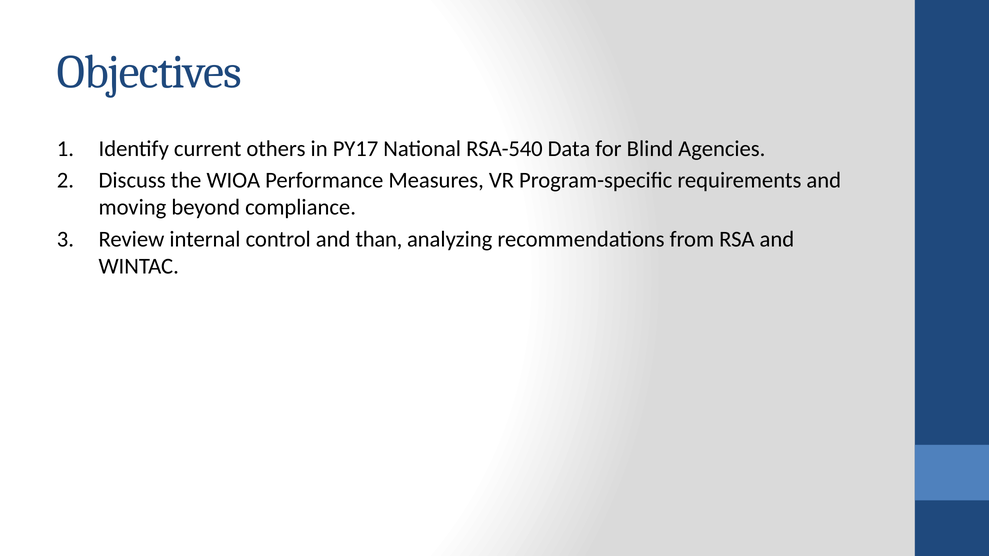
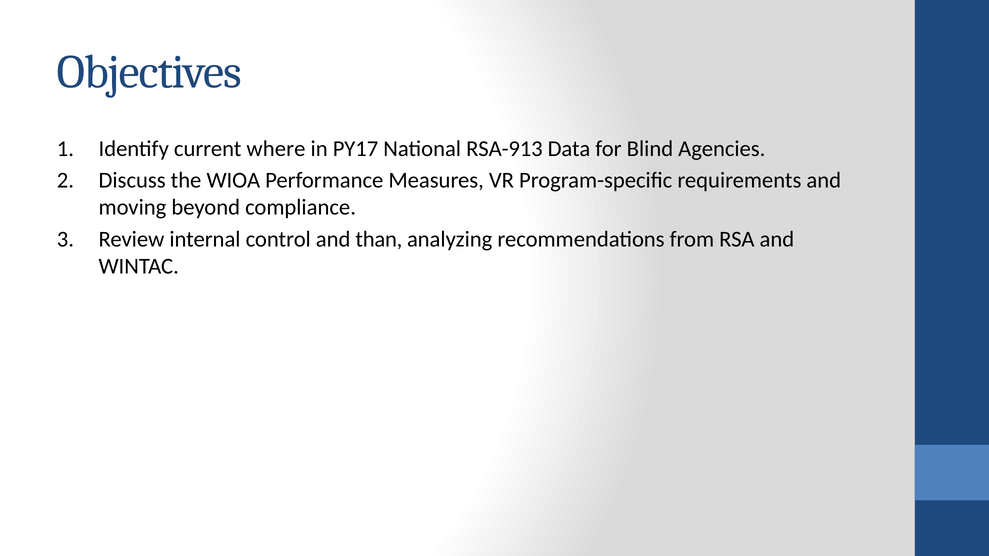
others: others -> where (276, 149)
RSA-540: RSA-540 -> RSA-913 (504, 149)
